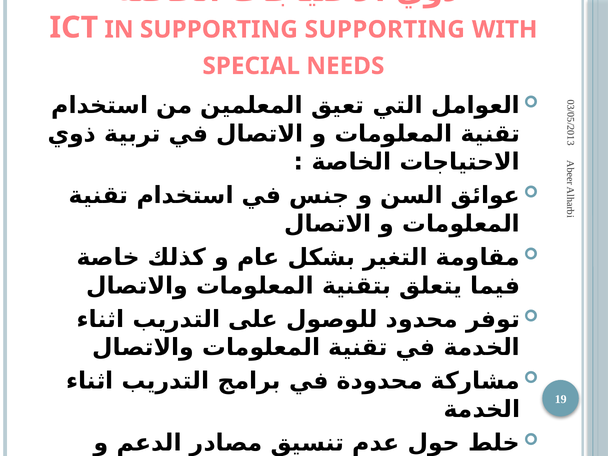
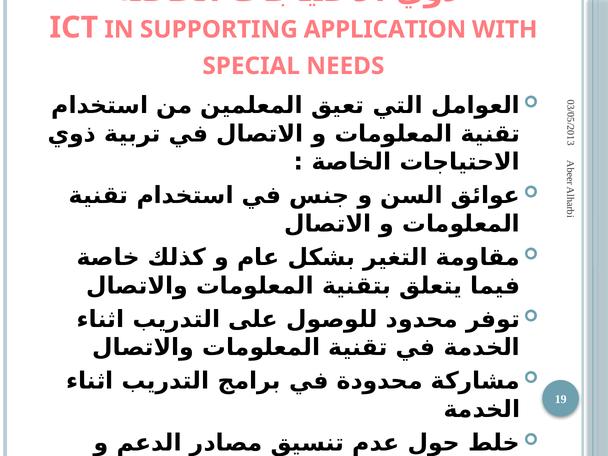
SUPPORTING SUPPORTING: SUPPORTING -> APPLICATION (385, 30)
